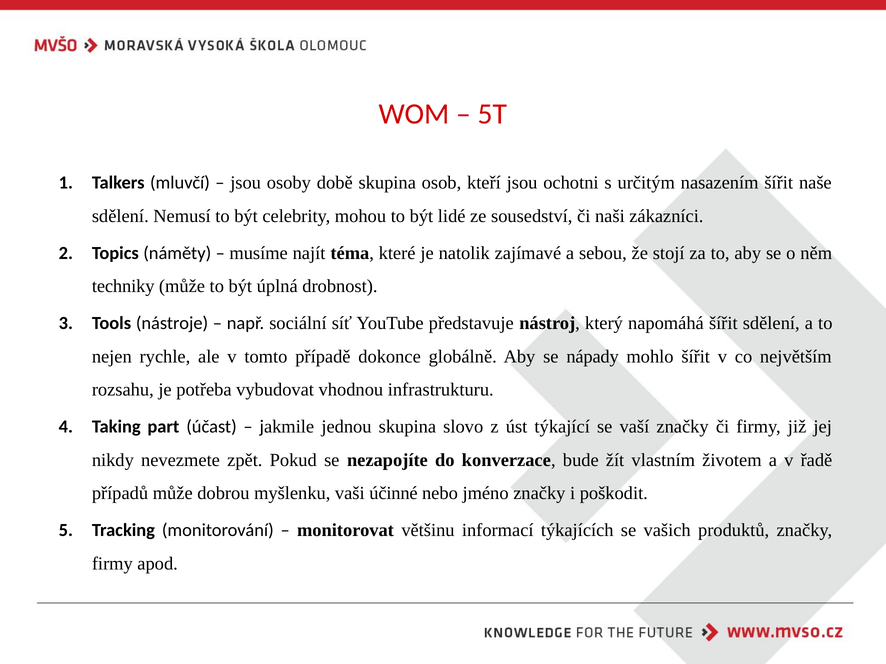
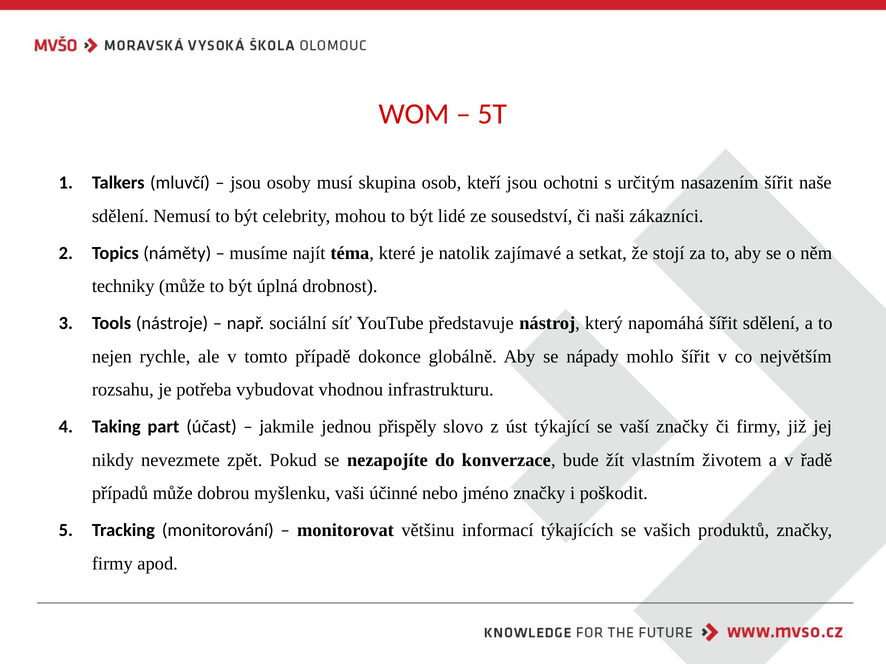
době: době -> musí (335, 183)
sebou: sebou -> setkat (603, 253)
jednou skupina: skupina -> přispěly (407, 427)
